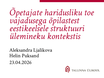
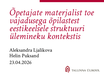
haridusliku: haridusliku -> materjalist (63, 12)
